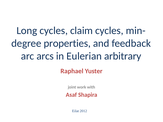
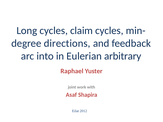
properties: properties -> directions (67, 43)
arcs: arcs -> into (45, 56)
